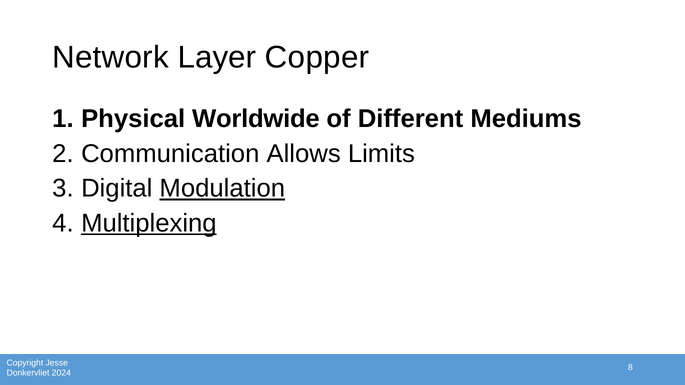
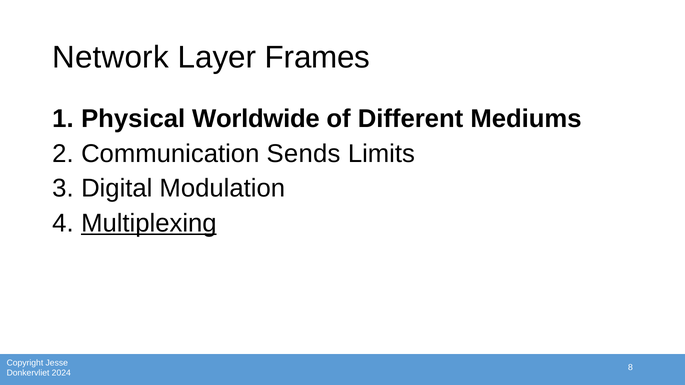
Copper: Copper -> Frames (317, 58)
Allows: Allows -> Sends (304, 154)
Modulation underline: present -> none (222, 189)
